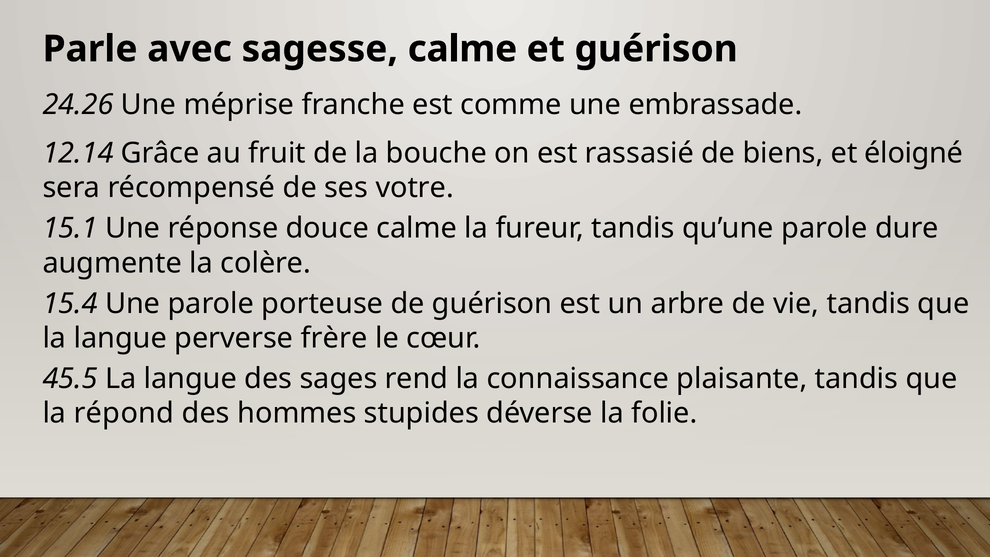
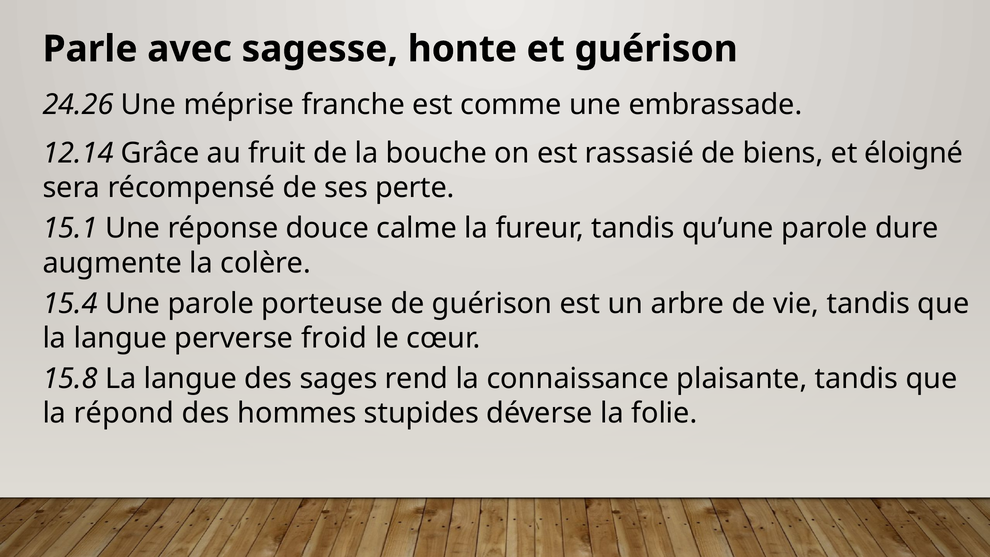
sagesse calme: calme -> honte (462, 49)
votre: votre -> perte (415, 188)
frère: frère -> froid (334, 338)
45.5: 45.5 -> 15.8 (70, 379)
